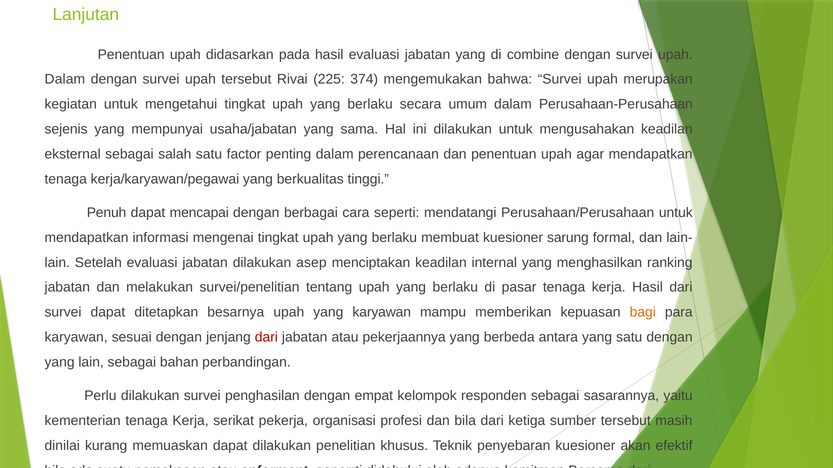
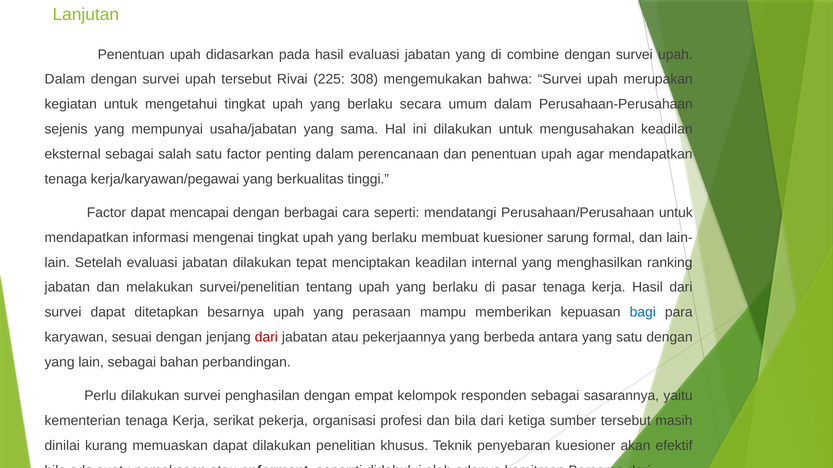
374: 374 -> 308 (364, 80)
Penuh: Penuh -> Factor (106, 213)
asep: asep -> tepat (312, 263)
yang karyawan: karyawan -> perasaan (382, 313)
bagi colour: orange -> blue (643, 313)
